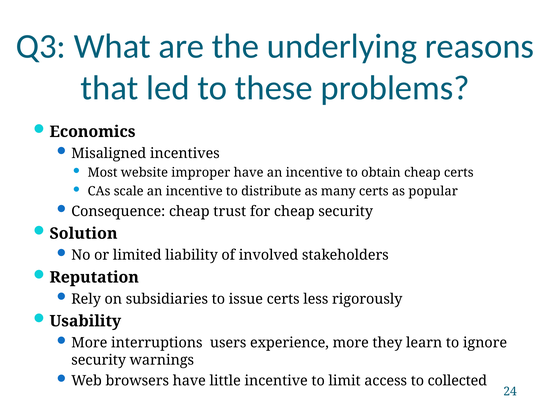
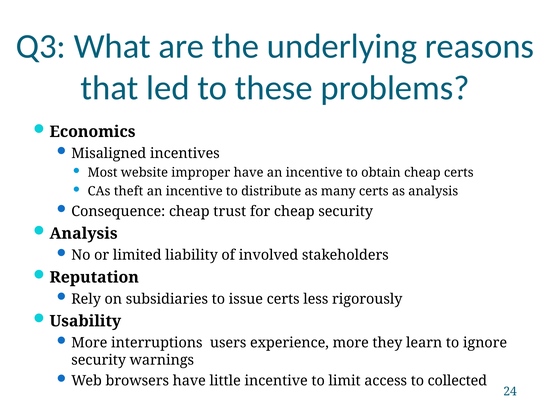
scale: scale -> theft (129, 191)
as popular: popular -> analysis (433, 191)
Solution: Solution -> Analysis (84, 234)
